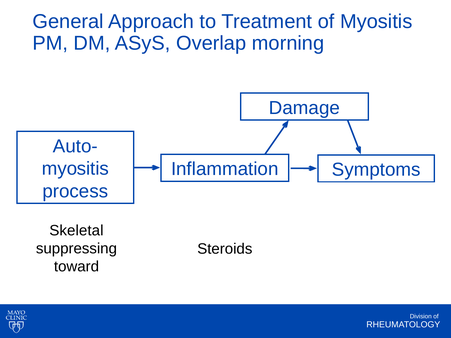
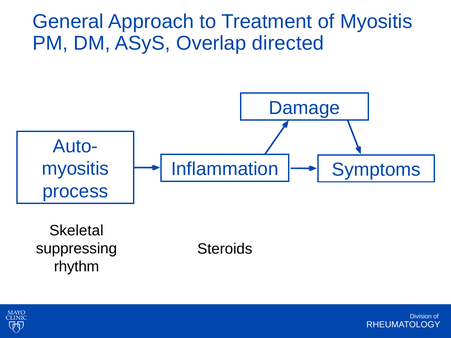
morning: morning -> directed (288, 43)
toward: toward -> rhythm (77, 267)
